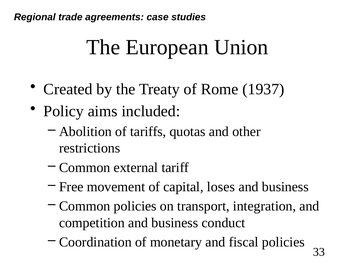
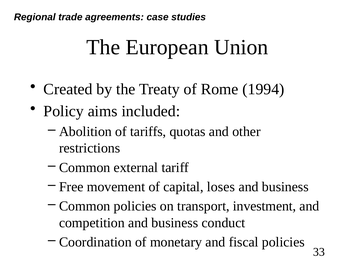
1937: 1937 -> 1994 (263, 89)
integration: integration -> investment (265, 206)
